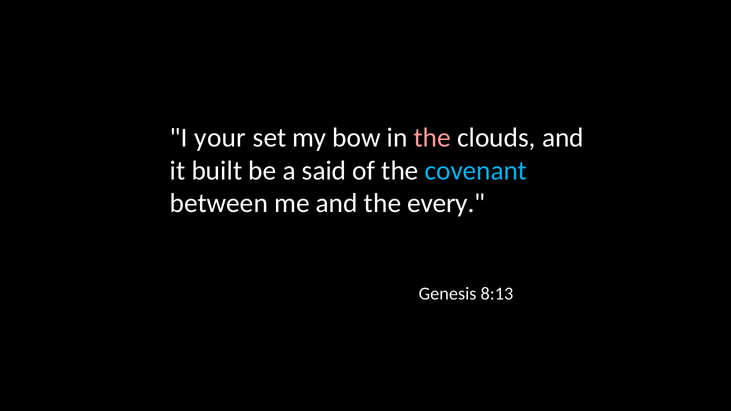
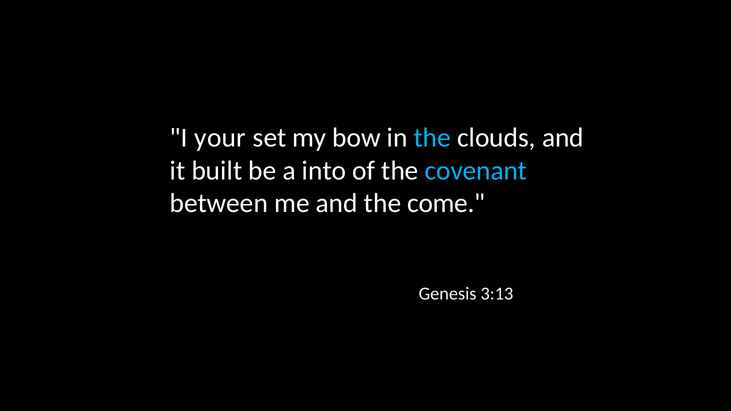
the colour: pink -> light blue (432, 138)
said: said -> into (324, 171)
every: every -> come (446, 203)
8:13: 8:13 -> 3:13 (497, 294)
